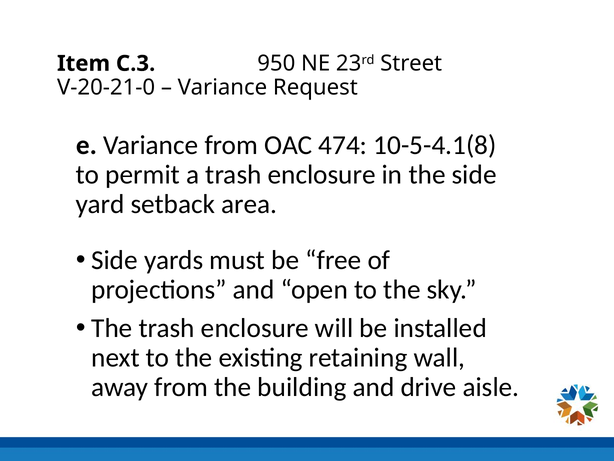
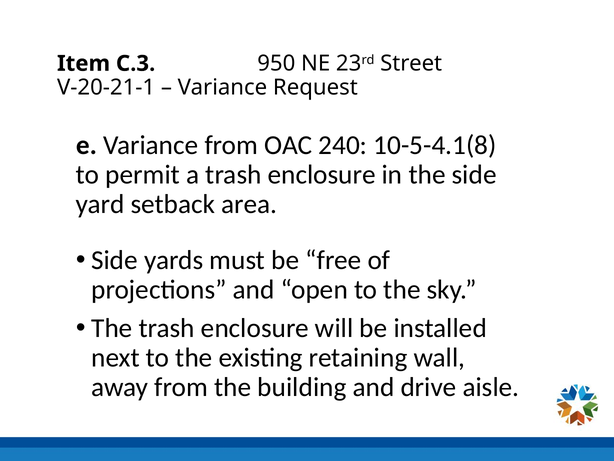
V-20-21-0: V-20-21-0 -> V-20-21-1 (106, 87)
474: 474 -> 240 (343, 145)
